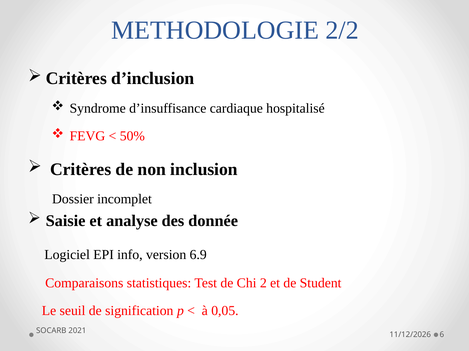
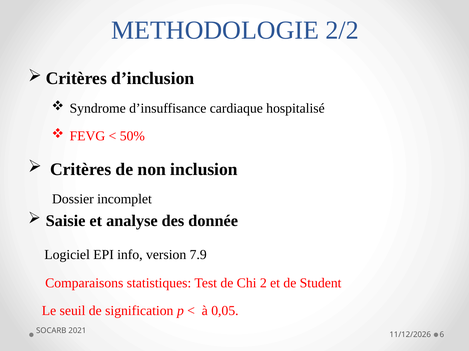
6.9: 6.9 -> 7.9 (198, 255)
